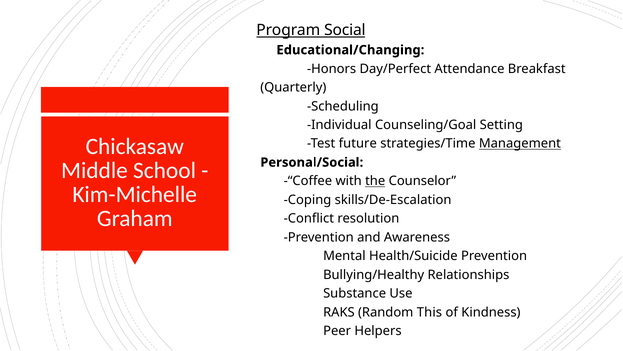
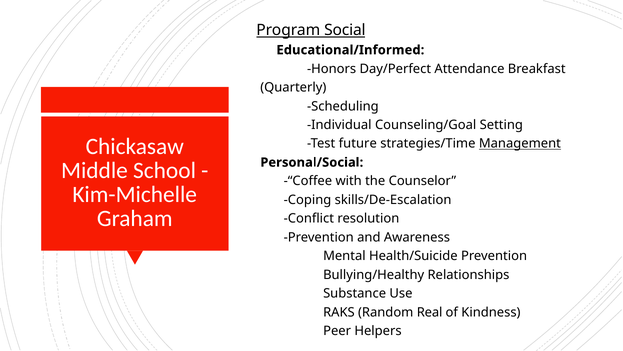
Educational/Changing: Educational/Changing -> Educational/Informed (350, 50)
the underline: present -> none (375, 181)
This: This -> Real (430, 312)
